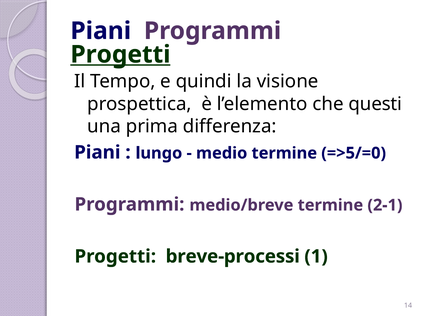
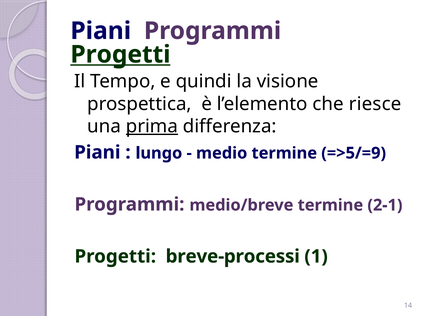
questi: questi -> riesce (375, 104)
prima underline: none -> present (152, 127)
=>5/=0: =>5/=0 -> =>5/=9 (354, 153)
